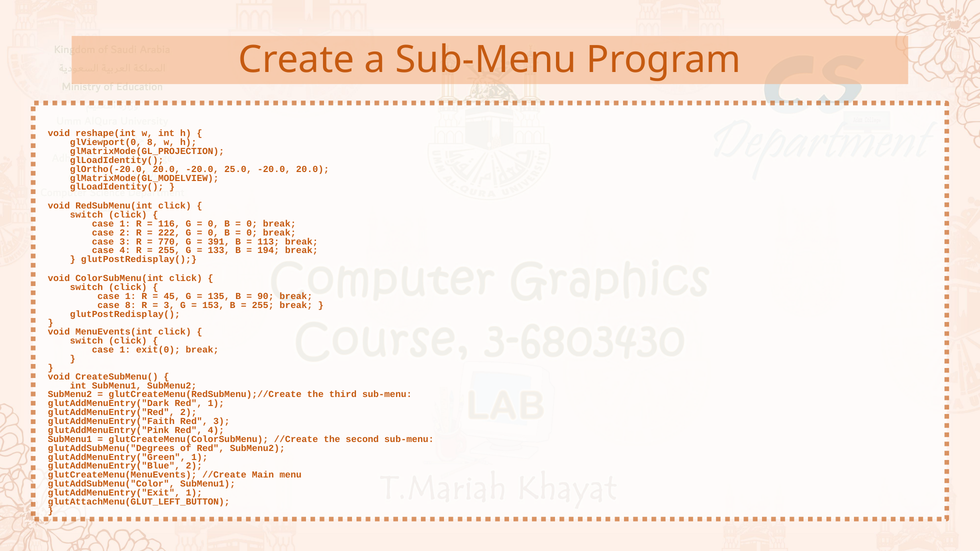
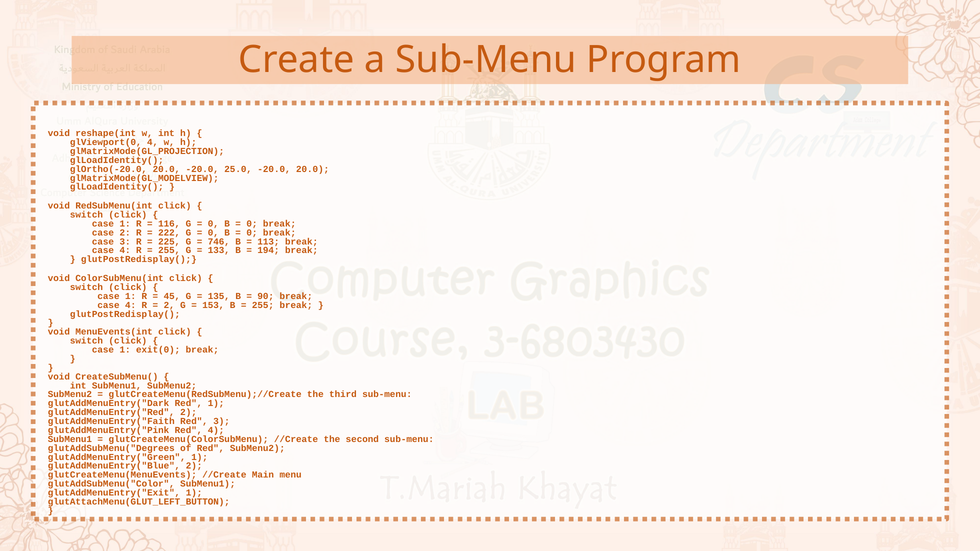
glViewport(0 8: 8 -> 4 (153, 142)
770: 770 -> 225 (169, 242)
391: 391 -> 746 (219, 242)
8: 8 -> 4 (131, 305)
3: 3 -> 2 (169, 305)
